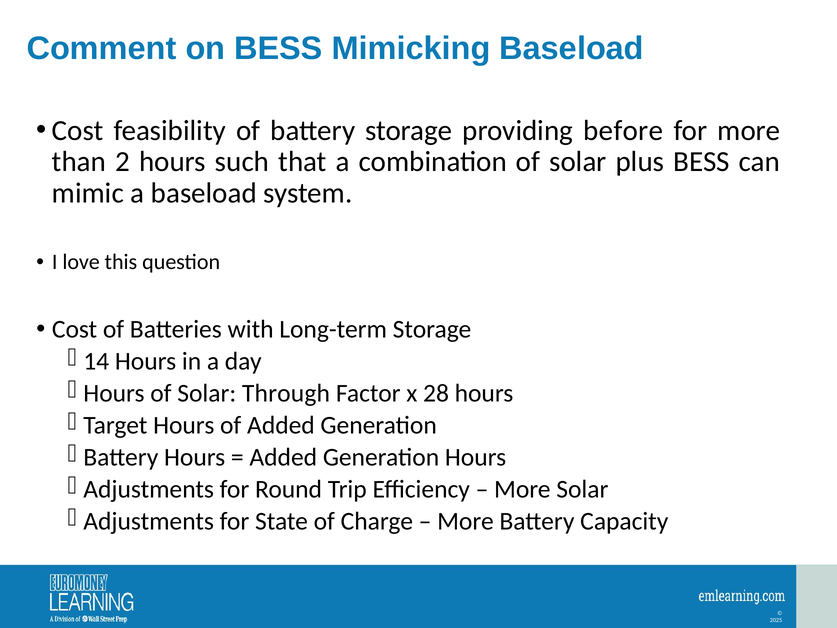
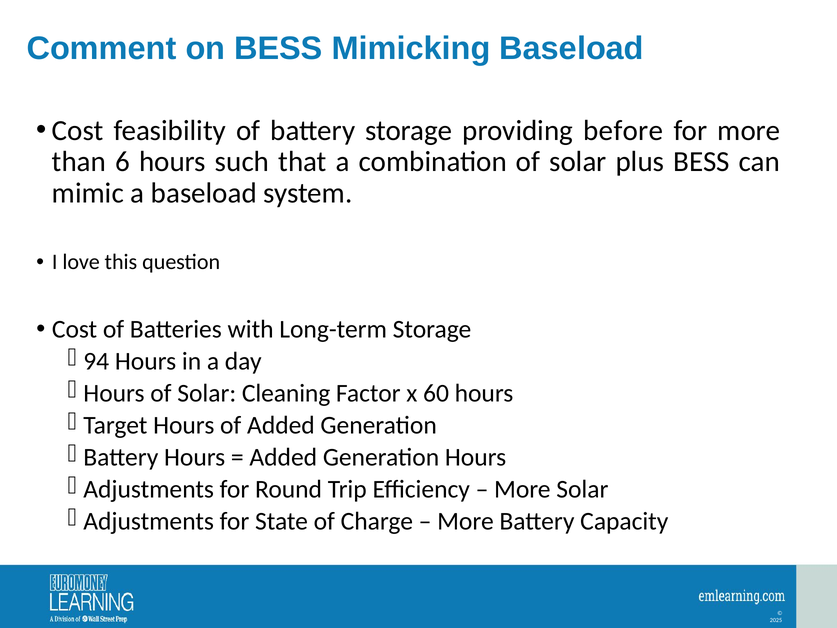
2: 2 -> 6 (123, 162)
14: 14 -> 94 (96, 361)
Through: Through -> Cleaning (286, 393)
28: 28 -> 60 (436, 393)
